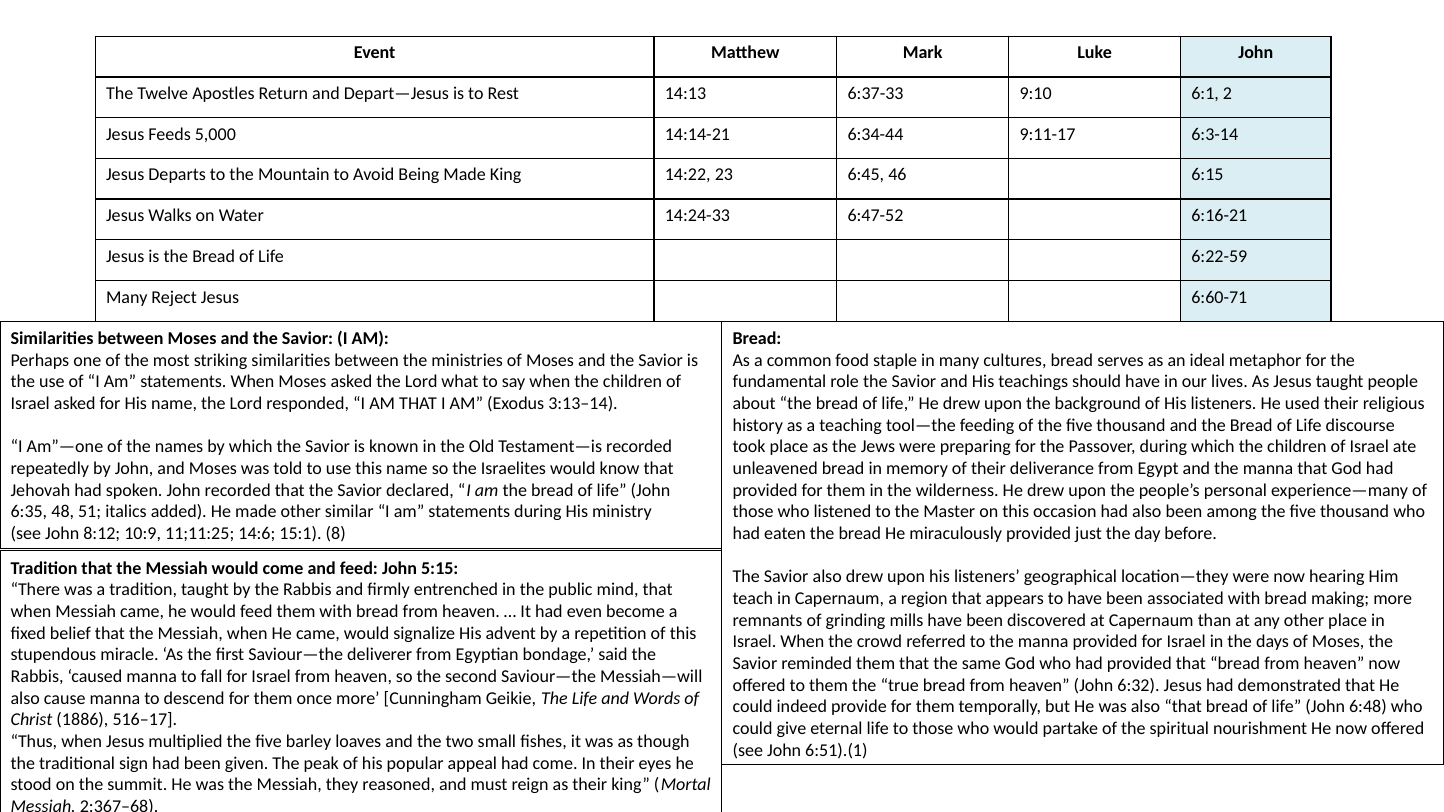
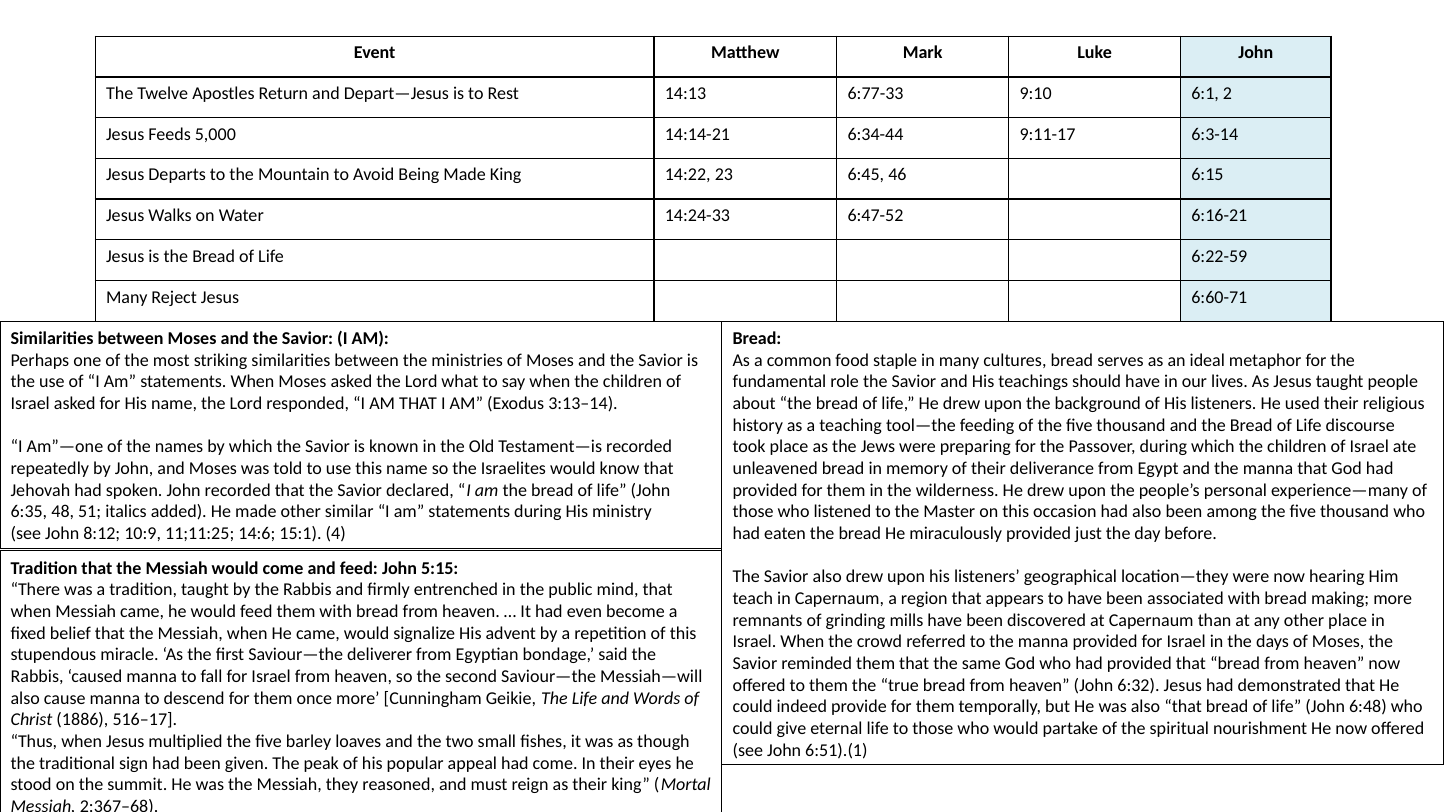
6:37-33: 6:37-33 -> 6:77-33 (876, 94)
8: 8 -> 4 (336, 534)
